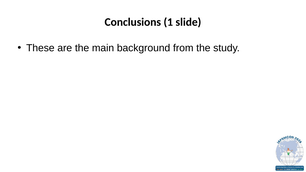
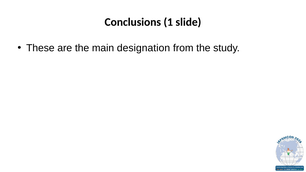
background: background -> designation (144, 48)
